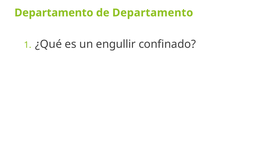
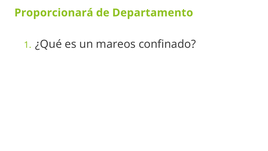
Departamento: Departamento -> Proporcionará (54, 13)
engullir: engullir -> mareos (116, 44)
